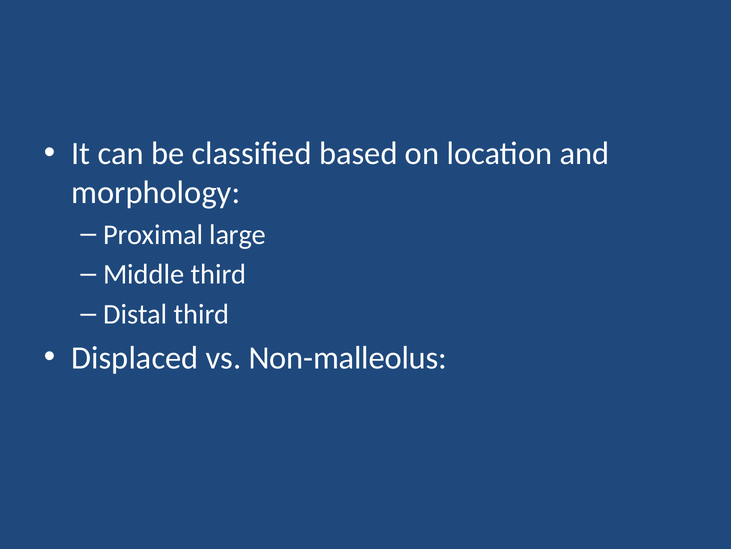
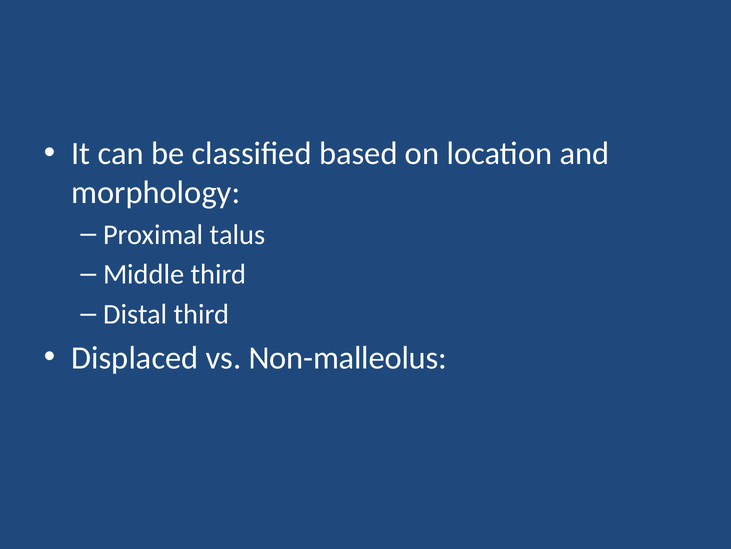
large: large -> talus (237, 234)
